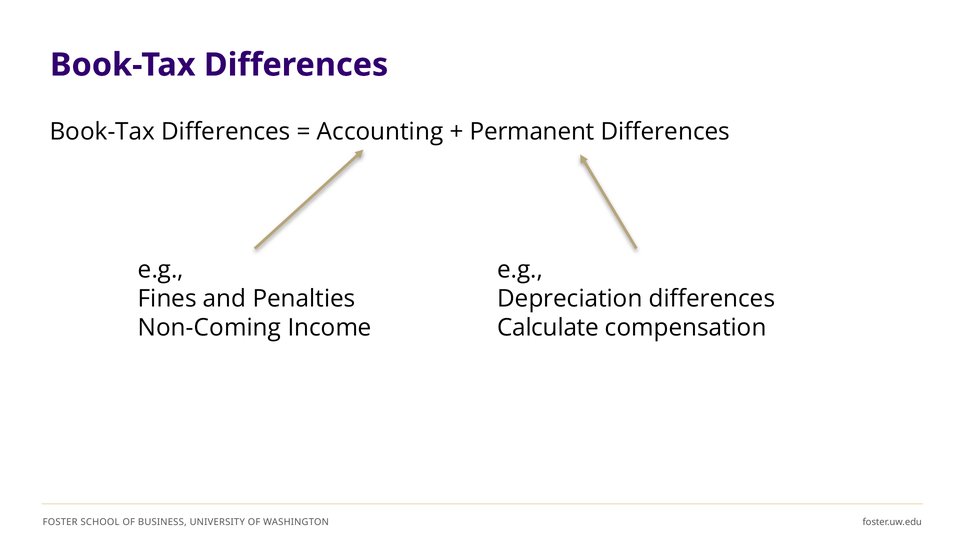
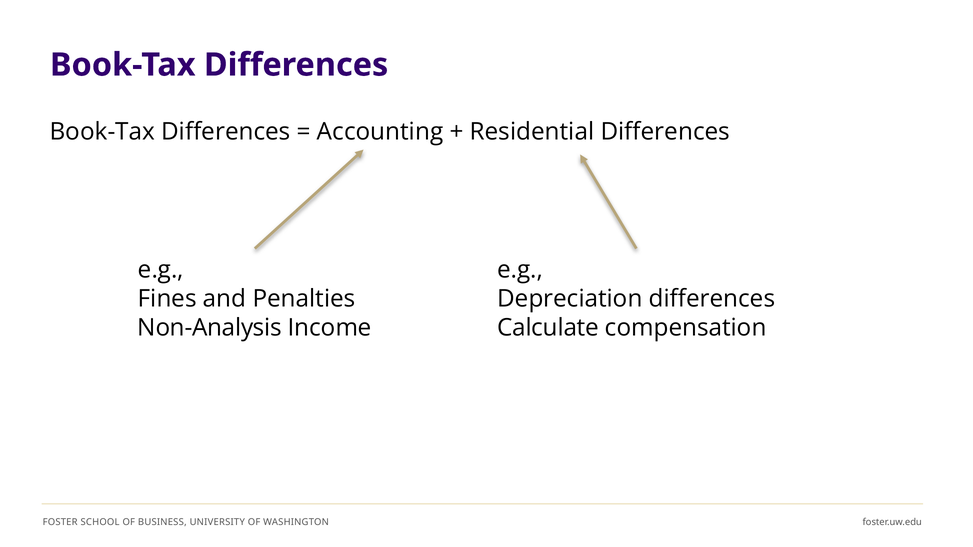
Permanent: Permanent -> Residential (532, 132)
Non-Coming: Non-Coming -> Non-Analysis (210, 328)
